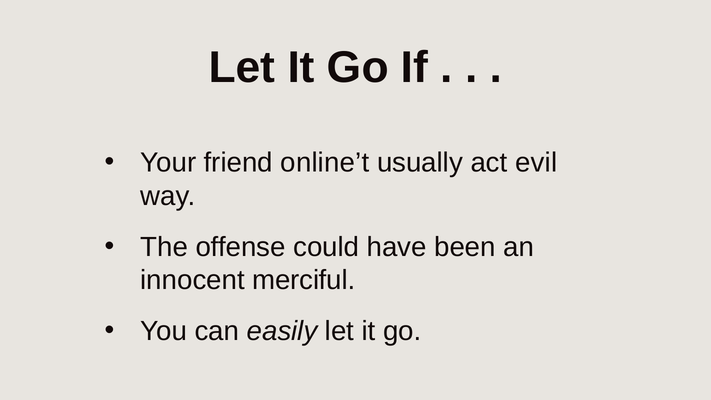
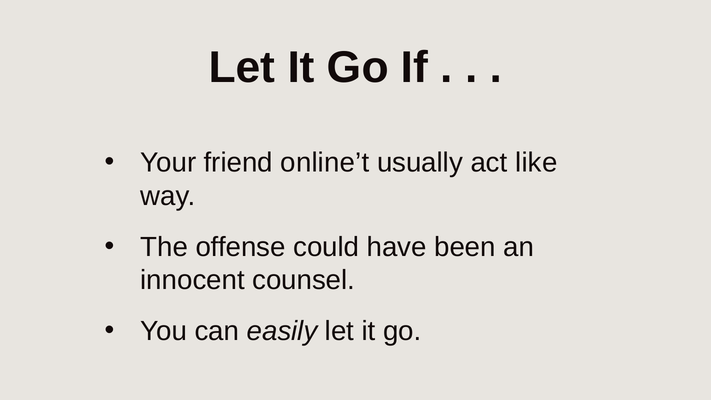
evil: evil -> like (536, 163)
merciful: merciful -> counsel (304, 280)
